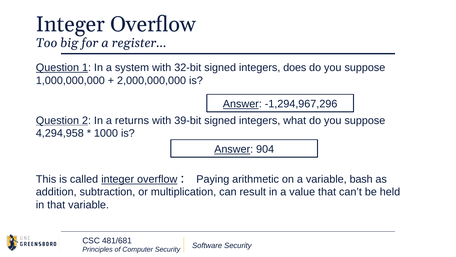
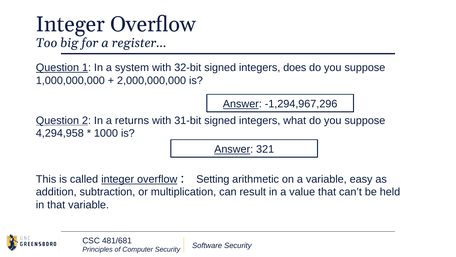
39-bit: 39-bit -> 31-bit (188, 120)
904: 904 -> 321 (265, 149)
Paying: Paying -> Setting (213, 179)
bash: bash -> easy (361, 179)
